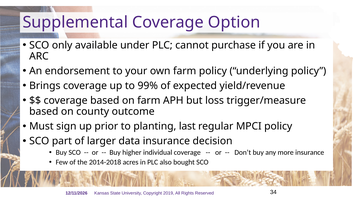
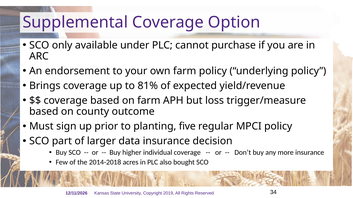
99%: 99% -> 81% (148, 86)
last: last -> five (187, 127)
